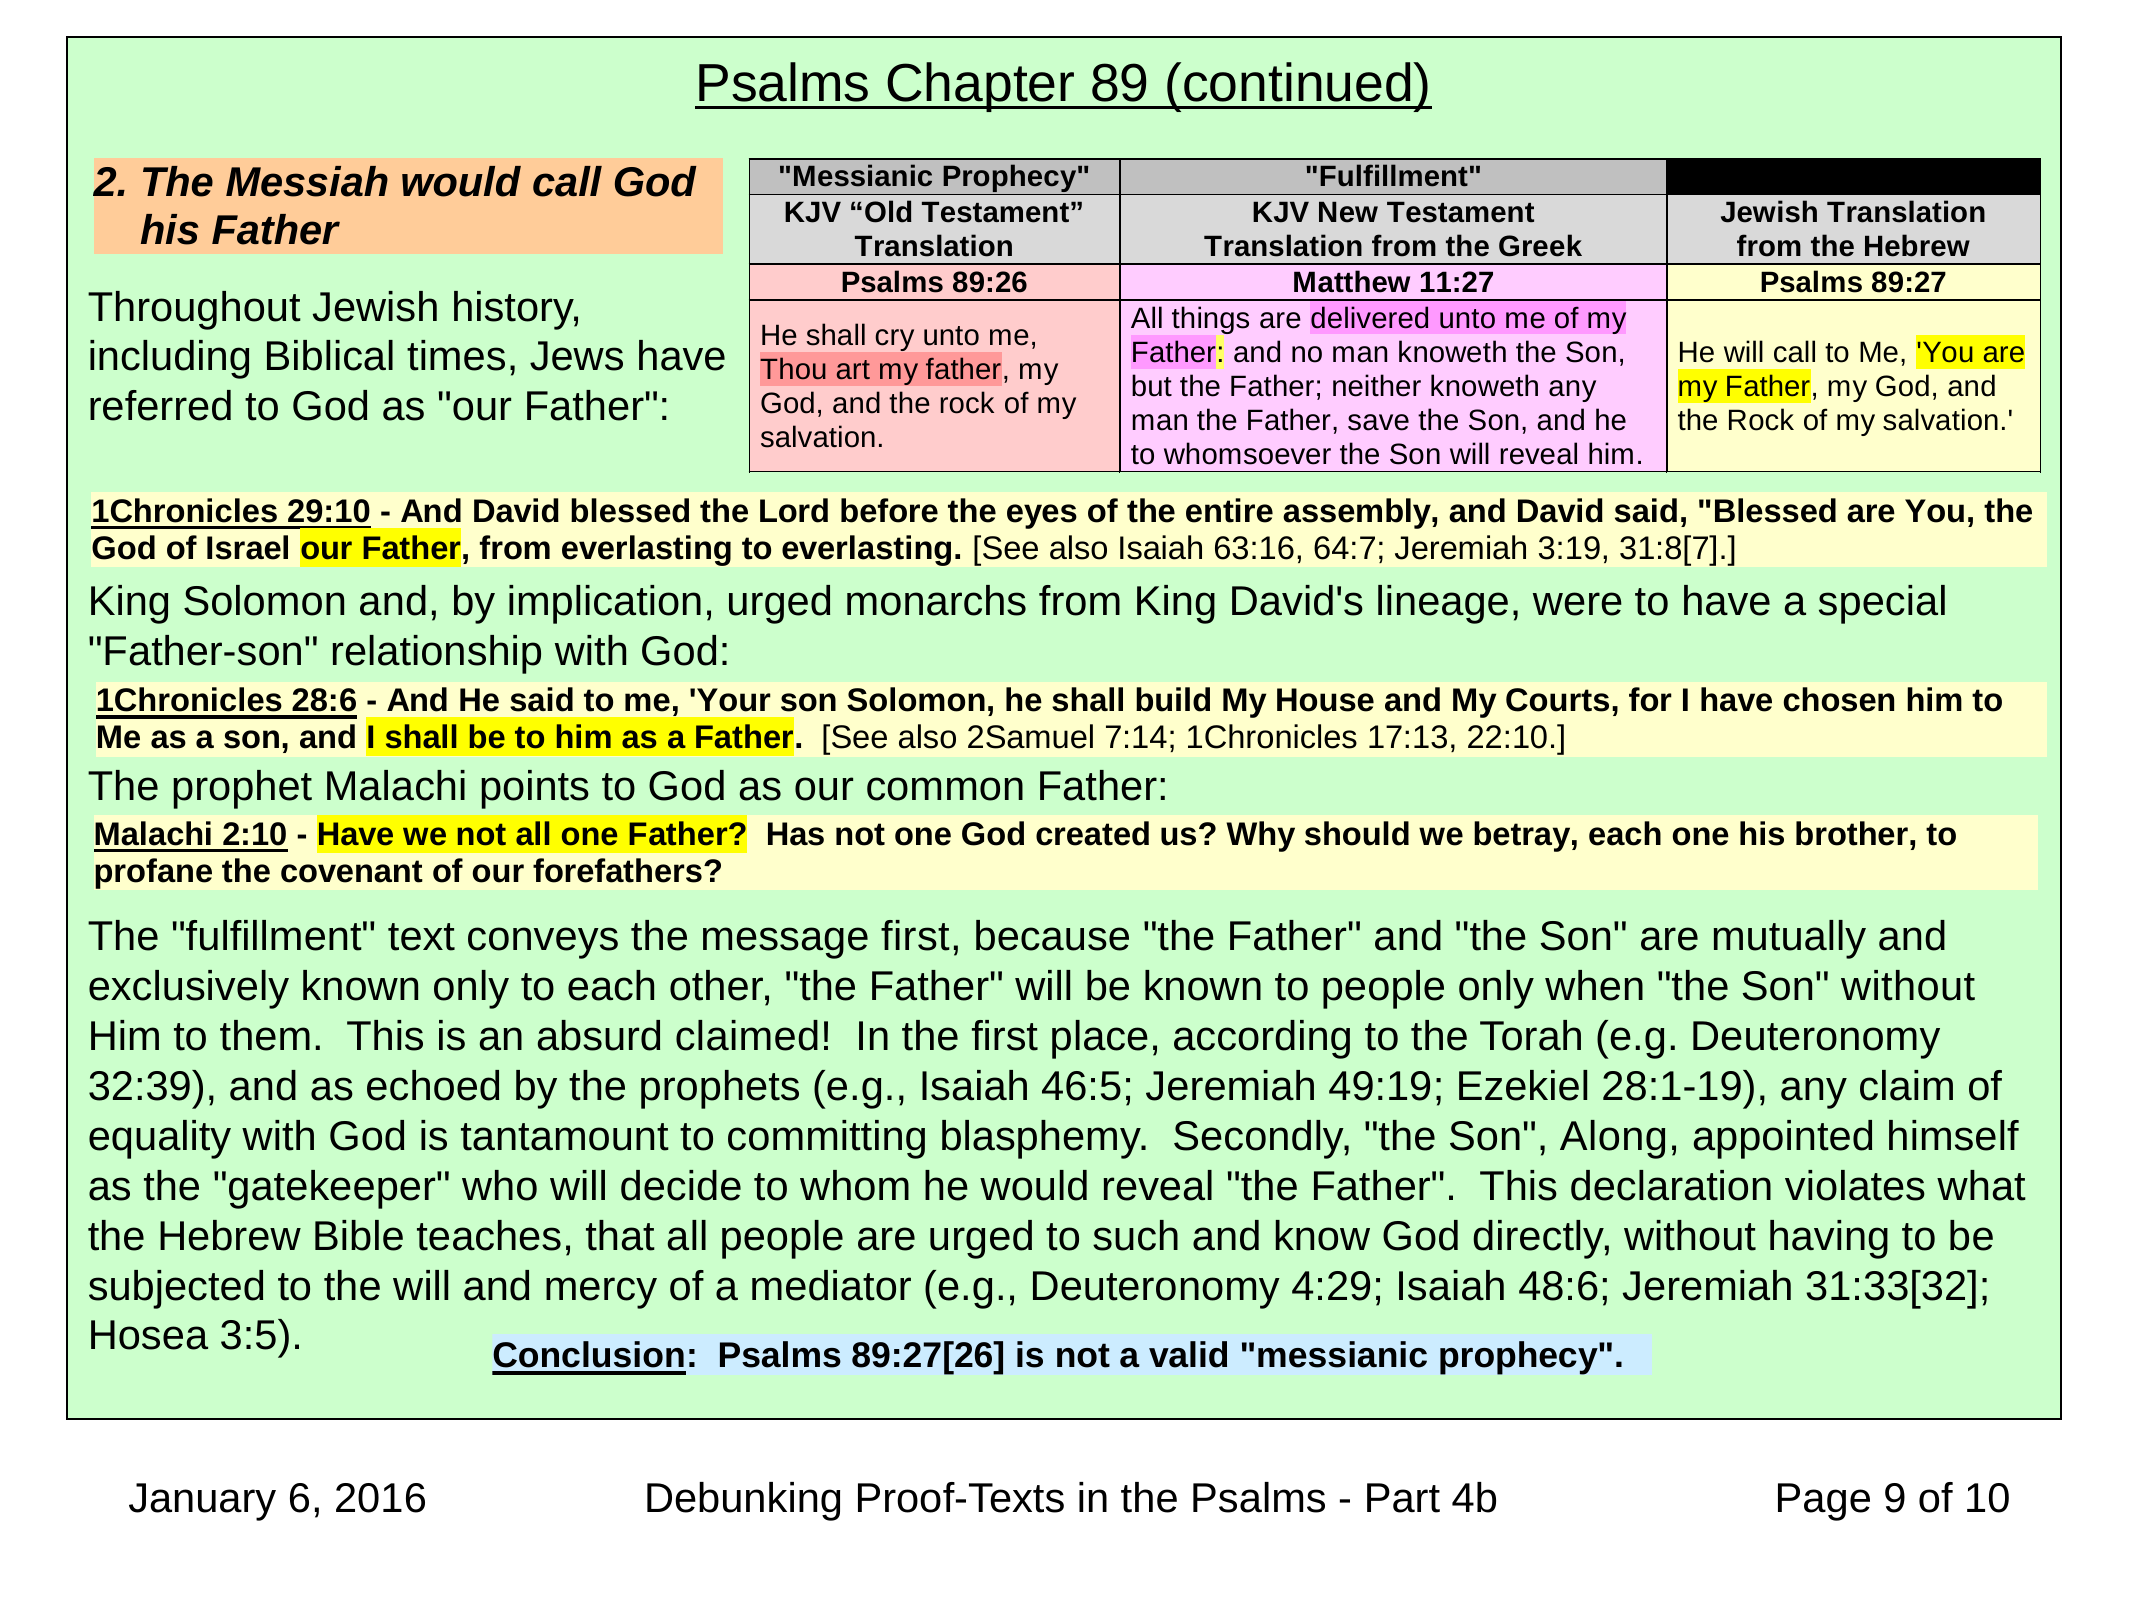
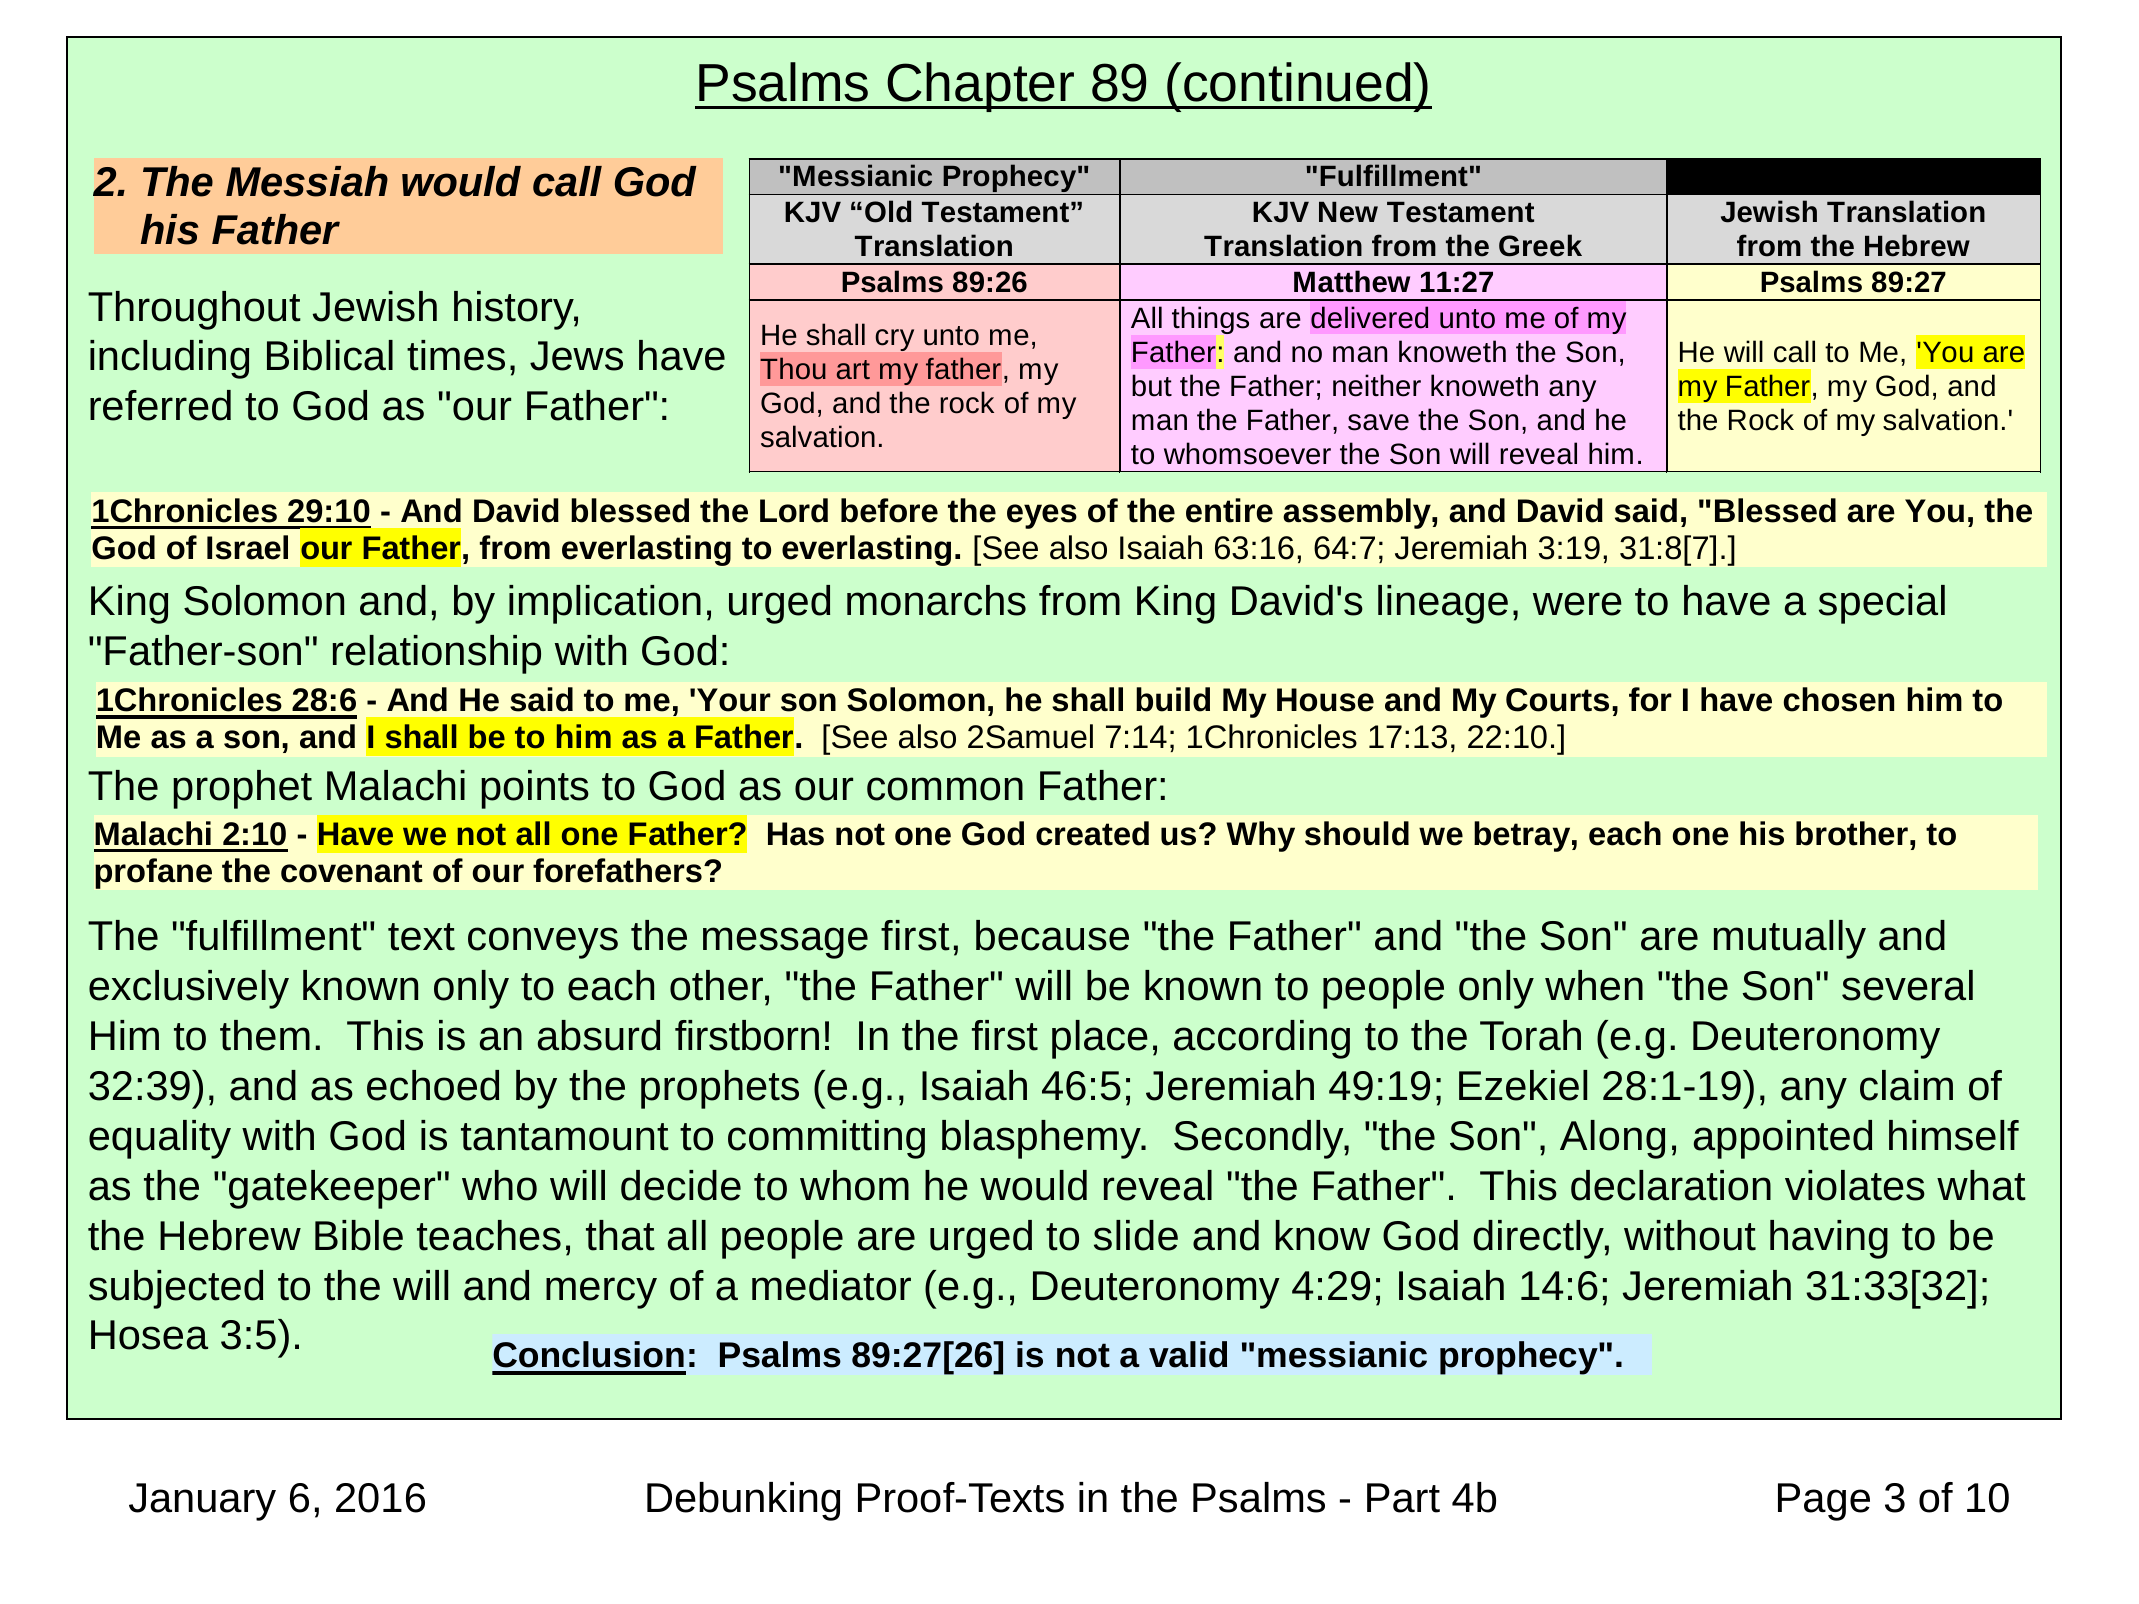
Son without: without -> several (1908, 987)
claimed: claimed -> firstborn (754, 1037)
such: such -> slide (1136, 1237)
48:6: 48:6 -> 14:6 (1564, 1287)
9: 9 -> 3 (1895, 1499)
